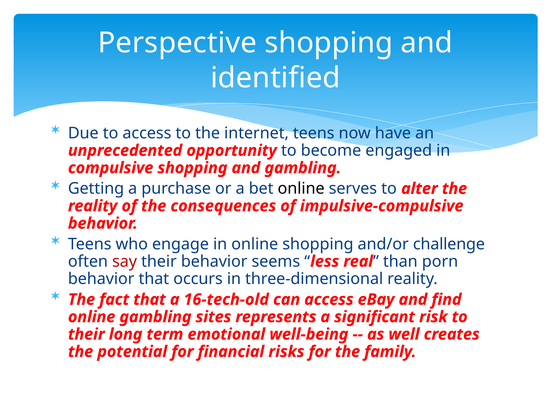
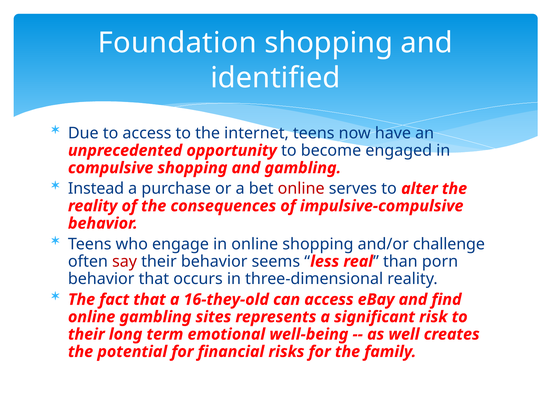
Perspective: Perspective -> Foundation (177, 43)
Getting: Getting -> Instead (96, 188)
online colour: black -> red (301, 188)
16-tech-old: 16-tech-old -> 16-they-old (226, 299)
